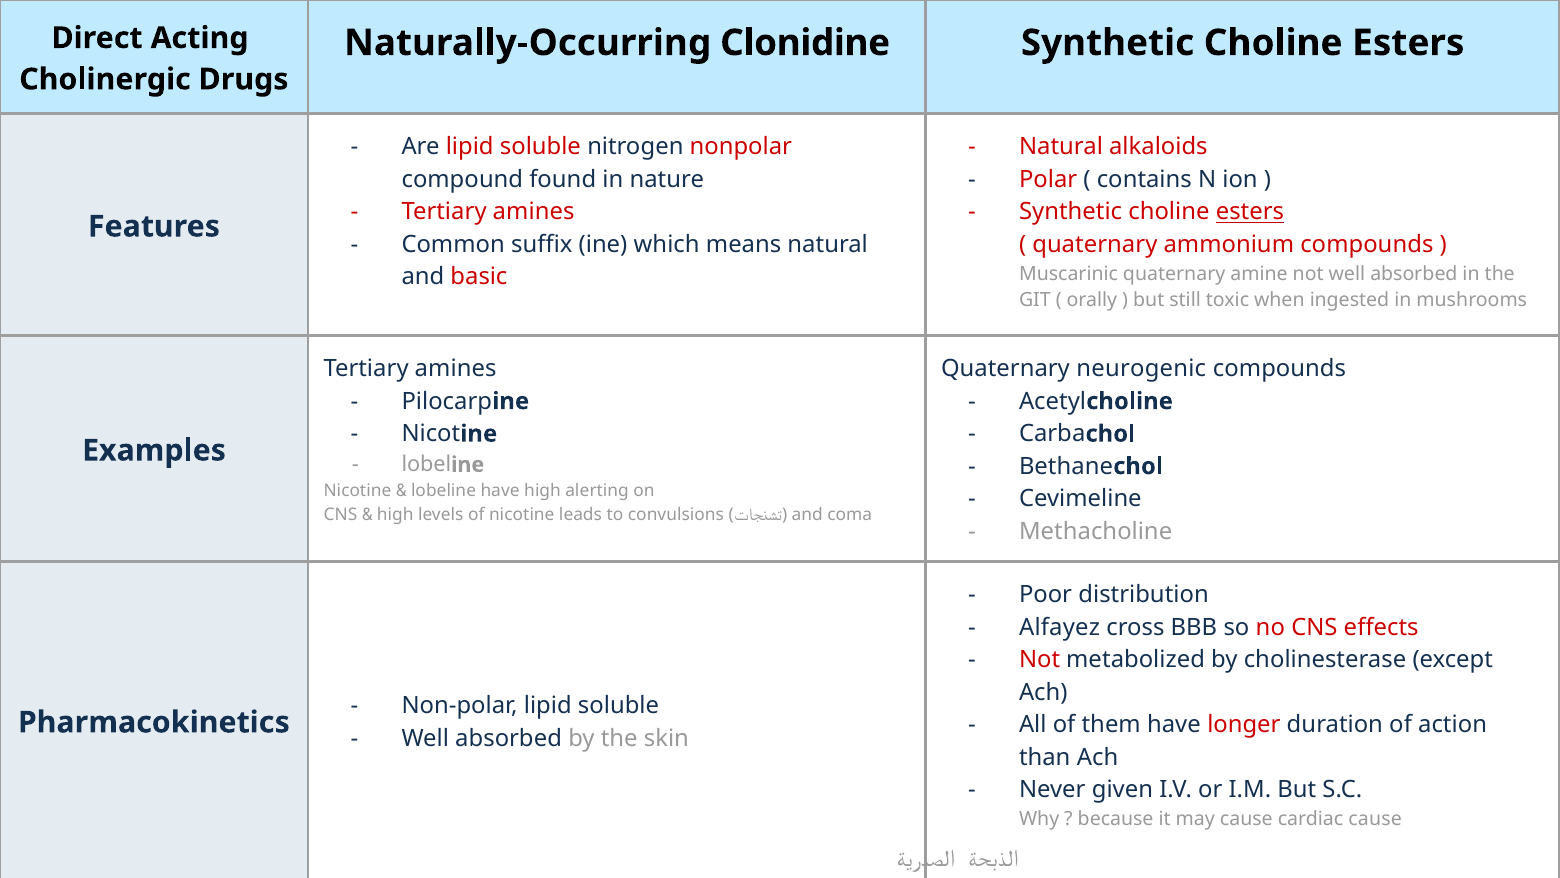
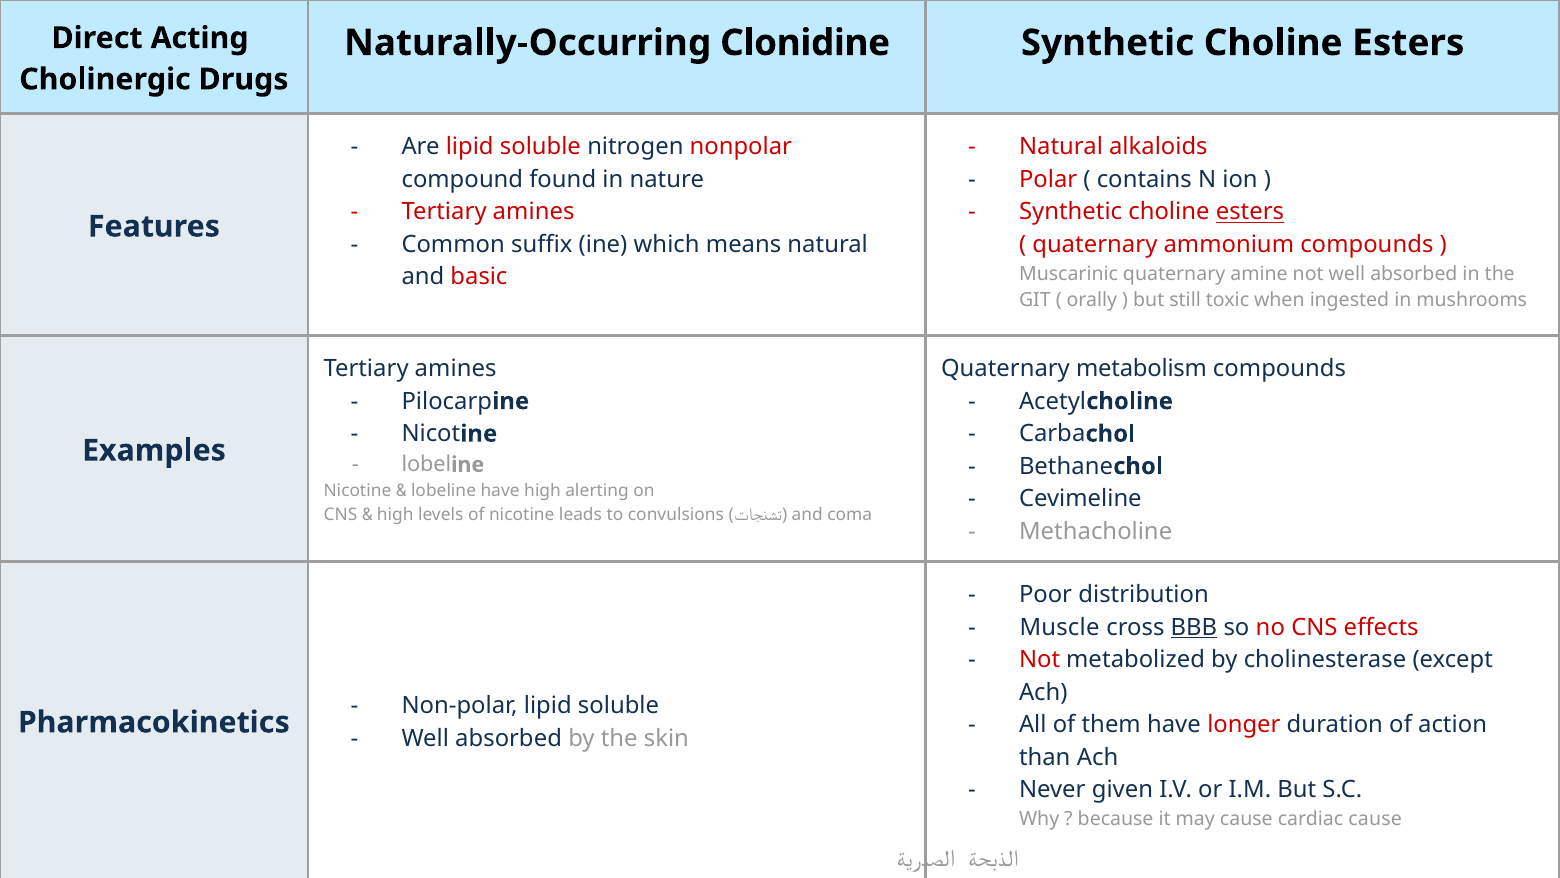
neurogenic: neurogenic -> metabolism (1142, 369)
Alfayez: Alfayez -> Muscle (1060, 627)
BBB underline: none -> present (1194, 627)
